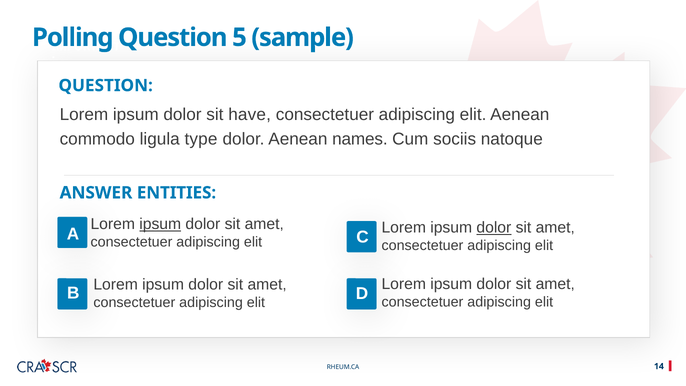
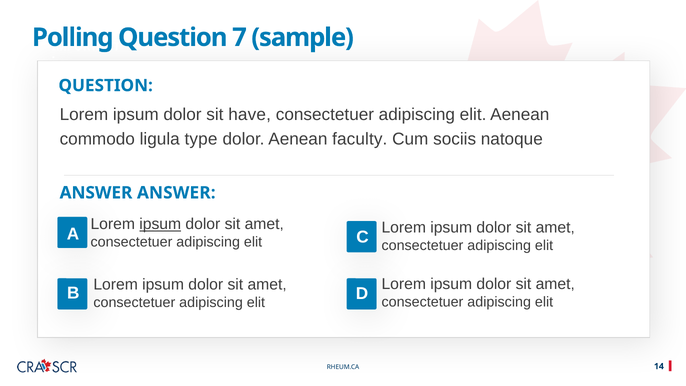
5: 5 -> 7 (239, 37)
names: names -> faculty (360, 139)
ENTITIES: ENTITIES -> ANSWER (176, 193)
dolor underline: present -> none (494, 228)
